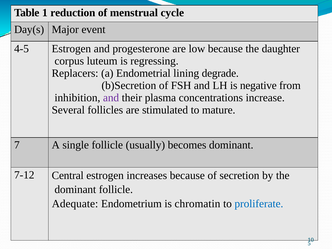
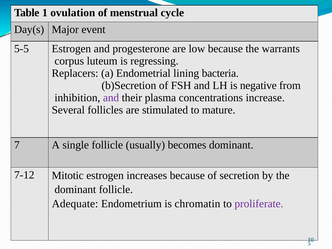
reduction: reduction -> ovulation (73, 13)
4-5: 4-5 -> 5-5 (22, 49)
daughter: daughter -> warrants (281, 49)
degrade: degrade -> bacteria (220, 73)
Central: Central -> Mitotic (68, 176)
proliferate colour: blue -> purple (259, 204)
